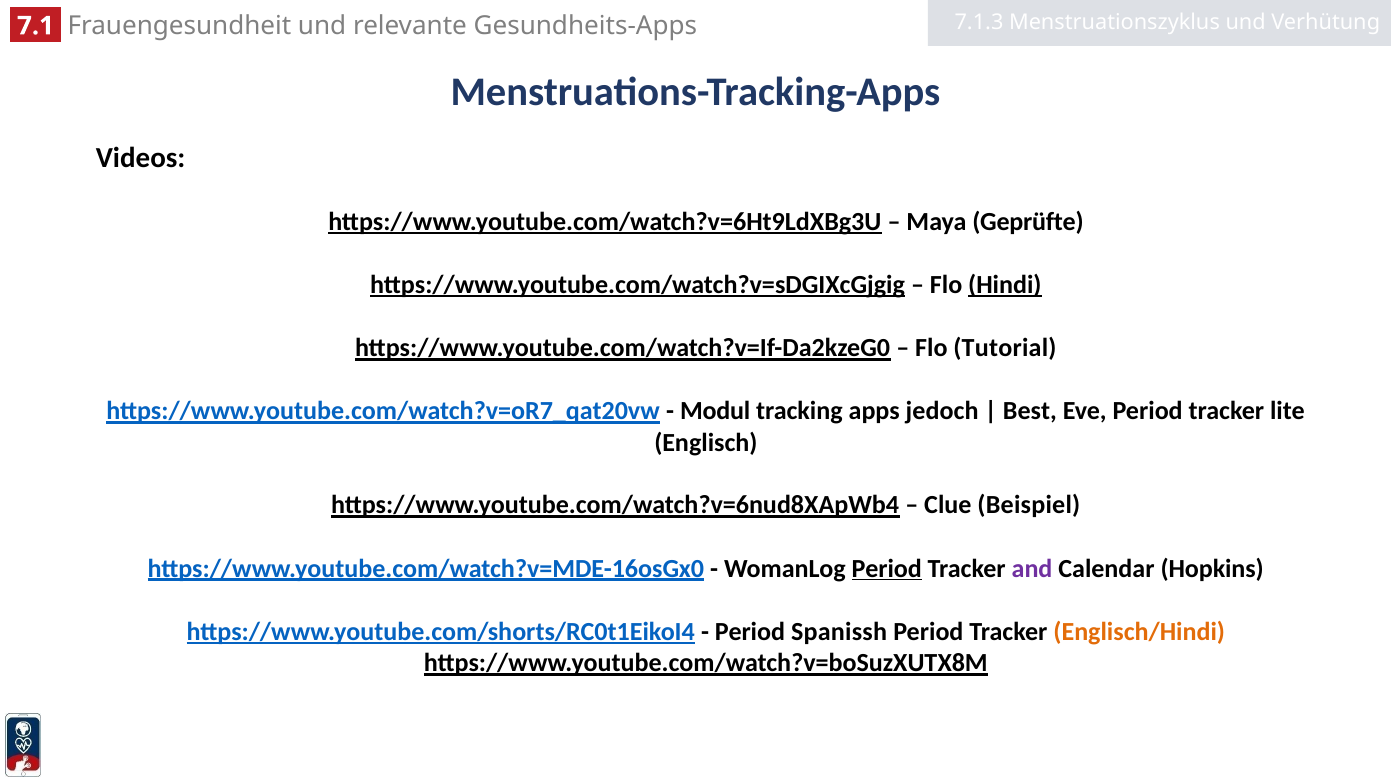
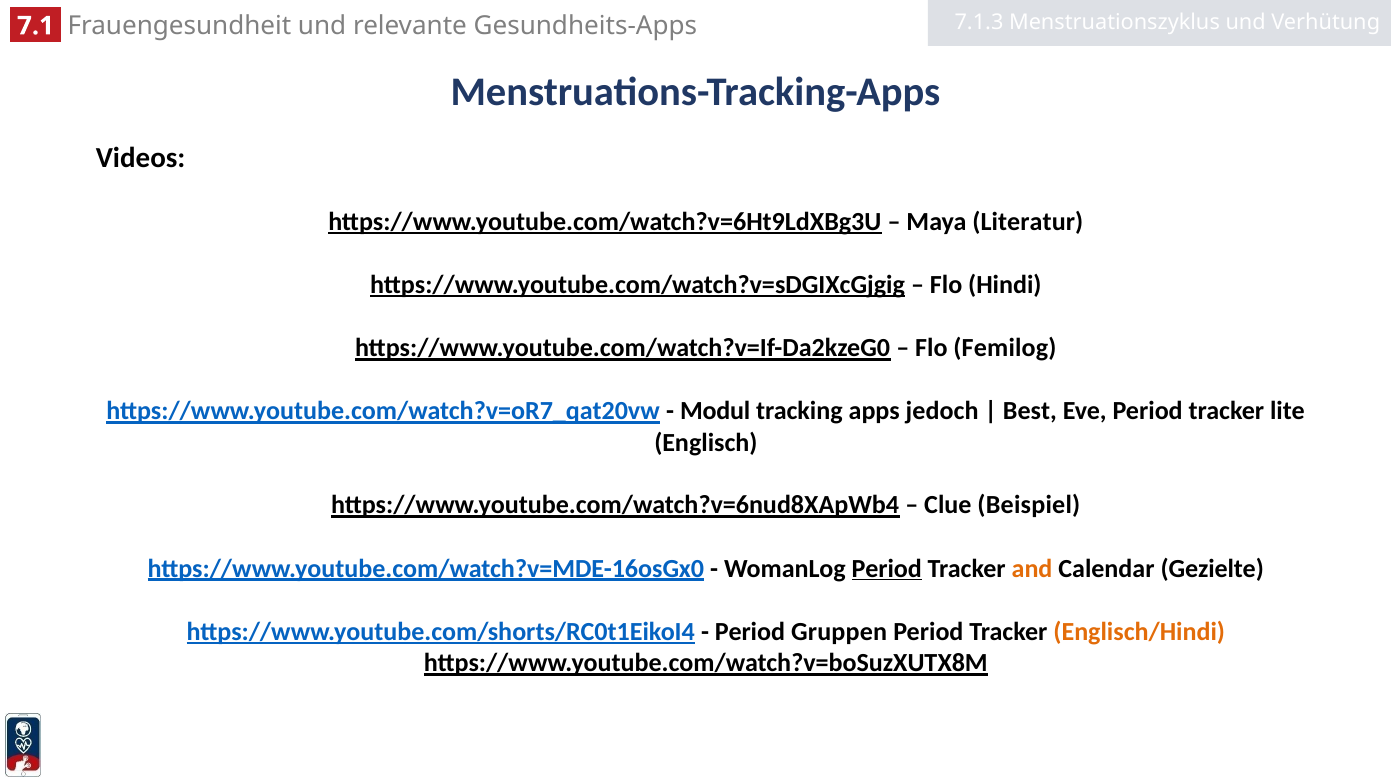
Geprüfte: Geprüfte -> Literatur (1028, 222)
Hindi underline: present -> none (1005, 285)
Tutorial: Tutorial -> Femilog (1005, 348)
and colour: purple -> orange (1032, 569)
Hopkins: Hopkins -> Gezielte (1212, 569)
Spanissh: Spanissh -> Gruppen (839, 632)
